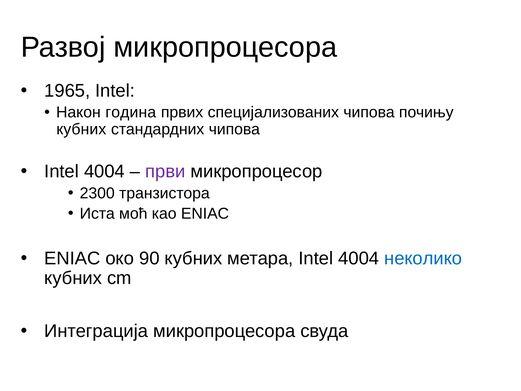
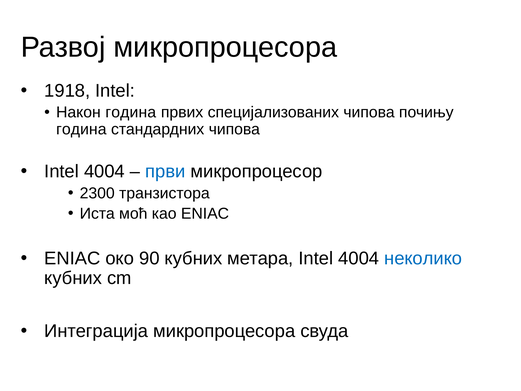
1965: 1965 -> 1918 (67, 91)
кубних: кубних -> година (81, 129)
први colour: purple -> blue (165, 171)
